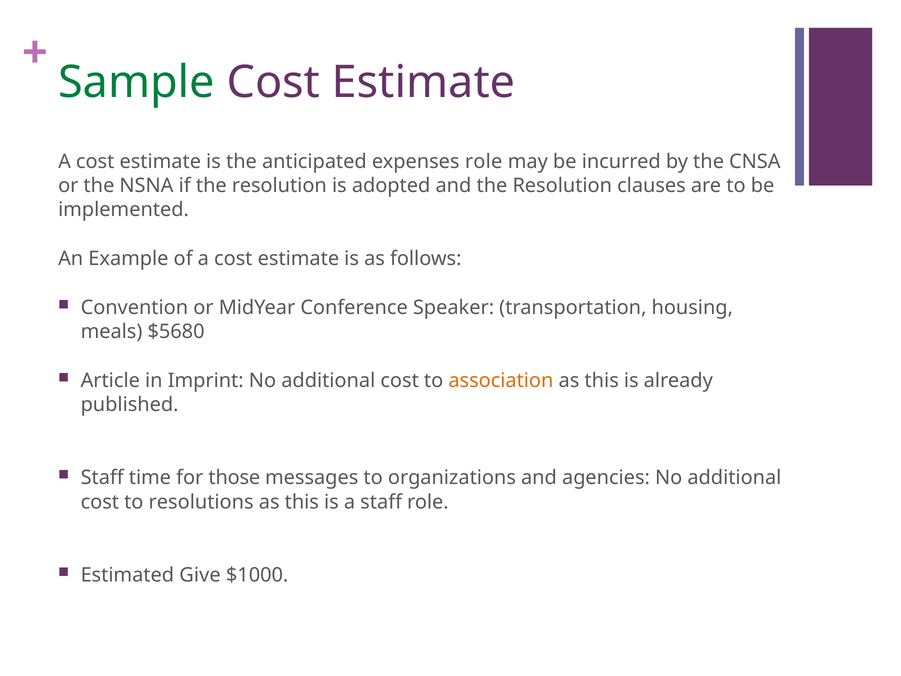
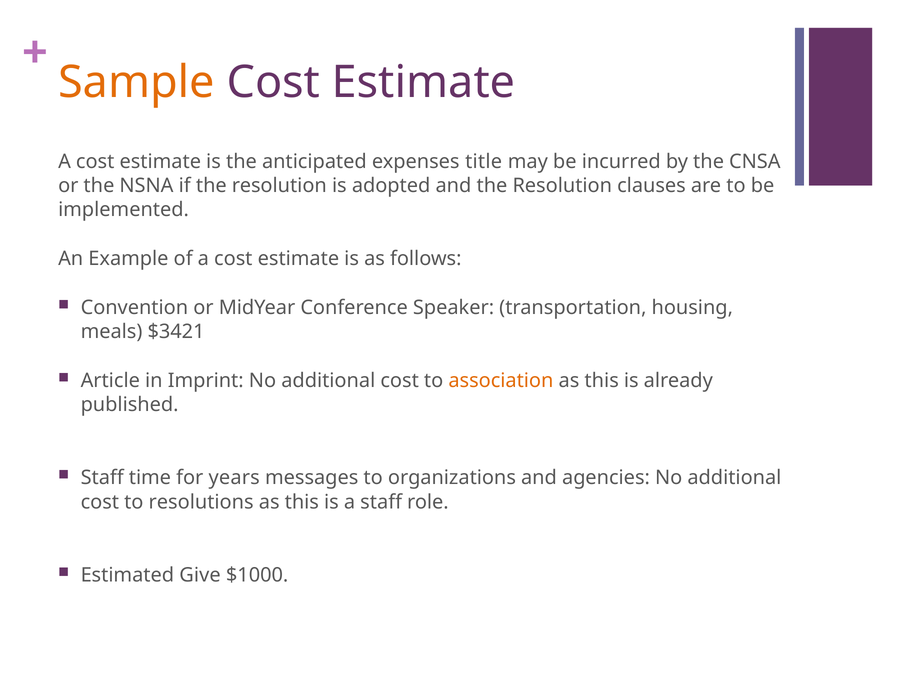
Sample colour: green -> orange (137, 82)
expenses role: role -> title (484, 161)
$5680: $5680 -> $3421 (176, 332)
those: those -> years (234, 478)
